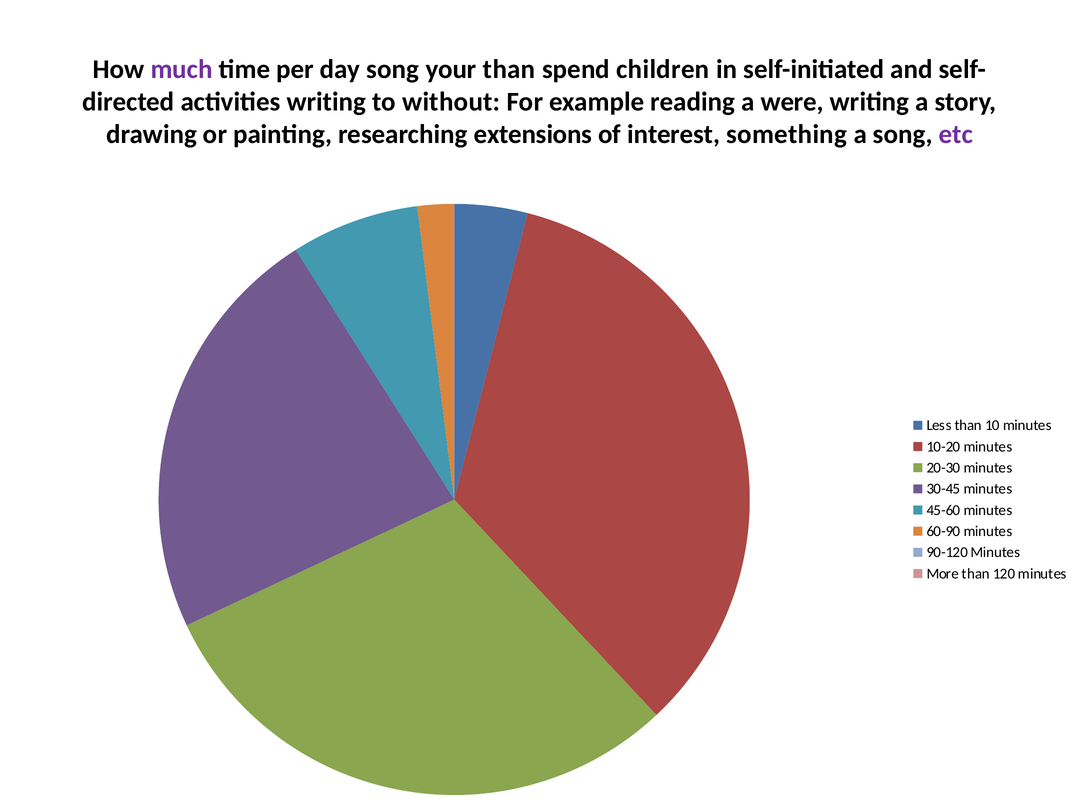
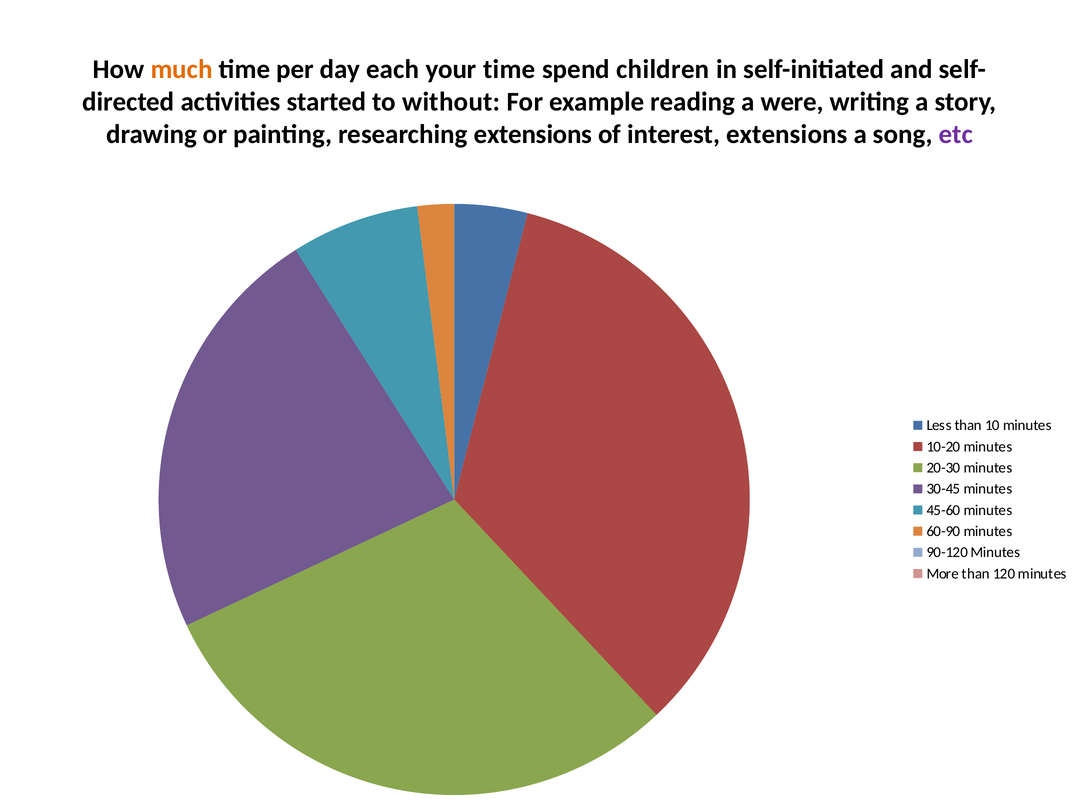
much colour: purple -> orange (182, 69)
day song: song -> each (393, 69)
your than: than -> time (509, 69)
activities writing: writing -> started (326, 102)
interest something: something -> extensions (787, 134)
